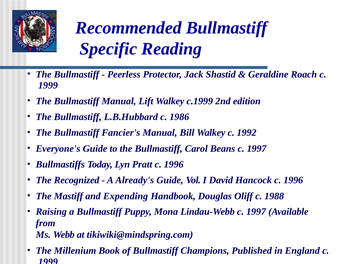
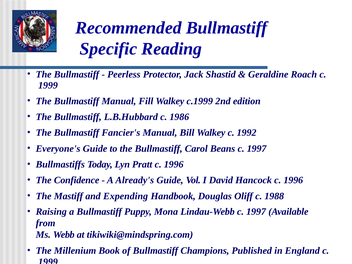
Lift: Lift -> Fill (146, 101)
Recognized: Recognized -> Confidence (77, 180)
